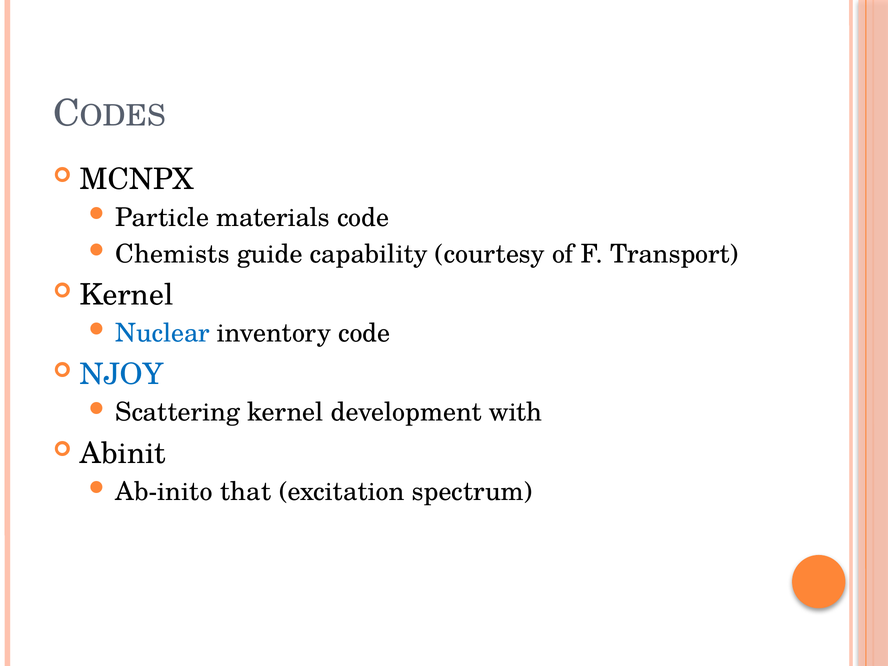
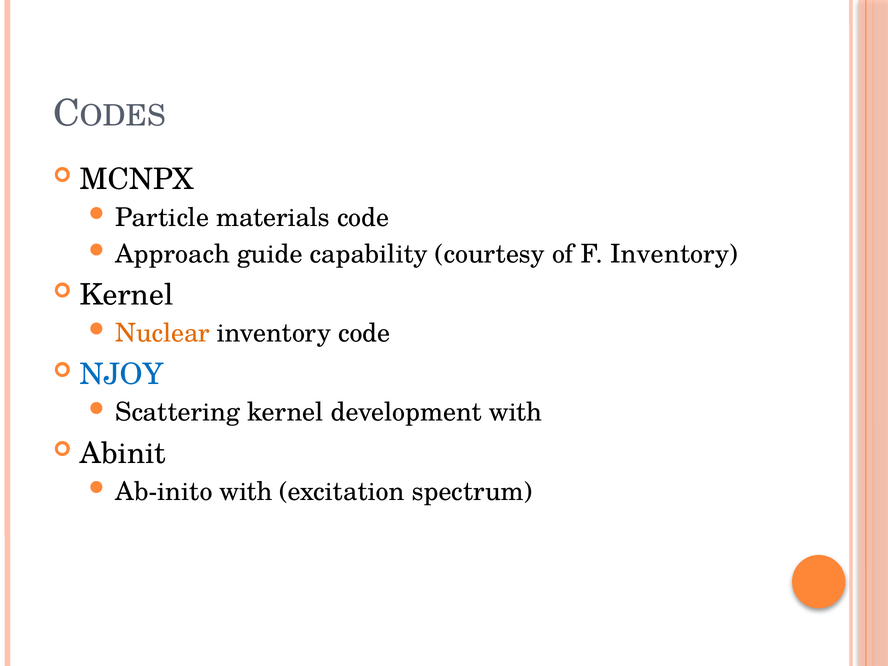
Chemists: Chemists -> Approach (173, 254)
F Transport: Transport -> Inventory (674, 254)
Nuclear colour: blue -> orange (163, 333)
Ab-inito that: that -> with (246, 492)
